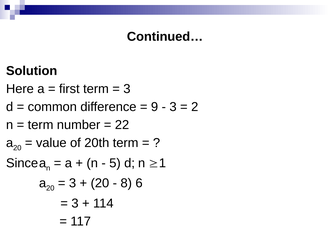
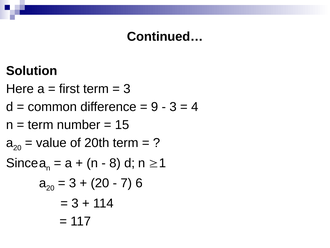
2: 2 -> 4 (195, 107)
22: 22 -> 15 (122, 125)
5: 5 -> 8 (115, 163)
8: 8 -> 7 (126, 183)
